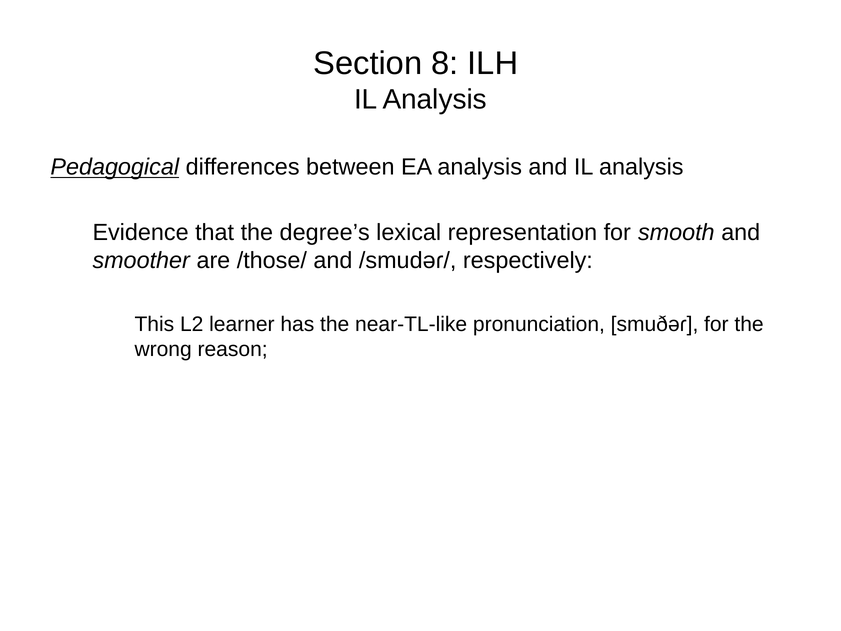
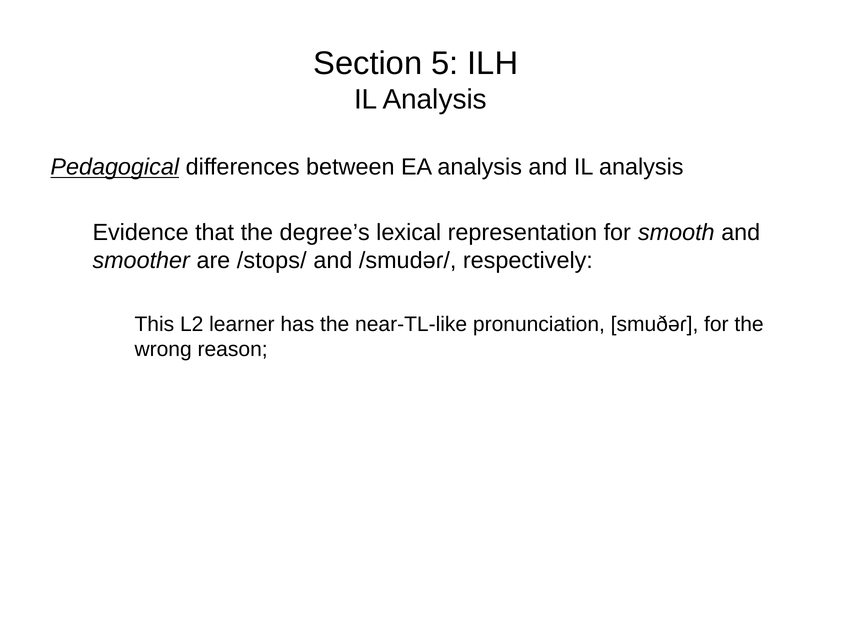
8: 8 -> 5 (445, 63)
/those/: /those/ -> /stops/ (272, 261)
